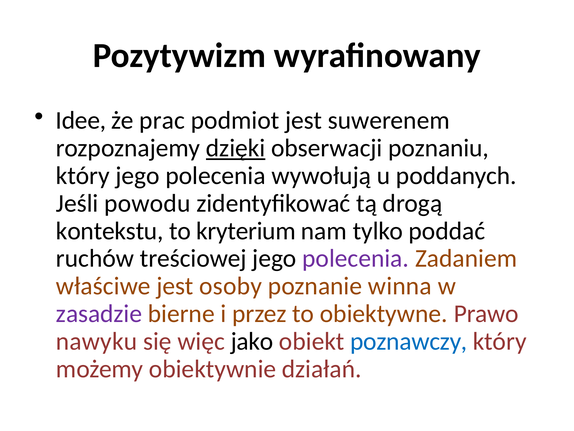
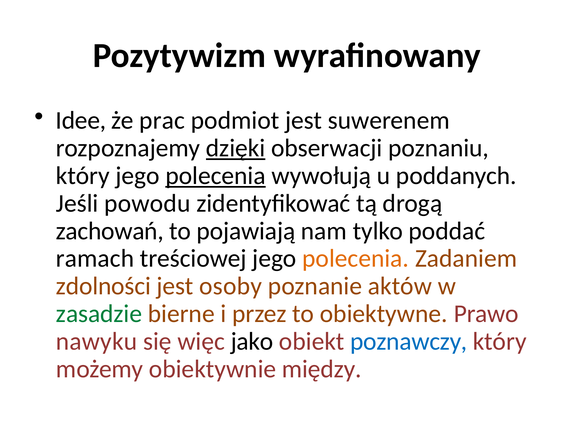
polecenia underline: none -> present (216, 176)
kontekstu: kontekstu -> zachowań (110, 231)
kryterium: kryterium -> pojawiają (246, 231)
ruchów: ruchów -> ramach (95, 258)
polecenia colour: purple -> orange (356, 258)
właściwe: właściwe -> zdolności (103, 286)
winna: winna -> aktów (400, 286)
zasadzie colour: purple -> green (99, 313)
działań: działań -> między (322, 369)
